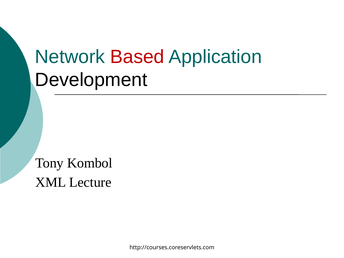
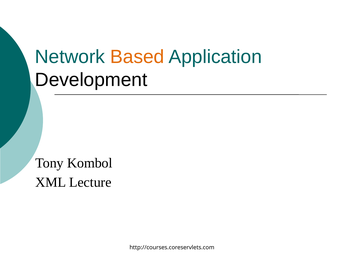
Based colour: red -> orange (137, 57)
